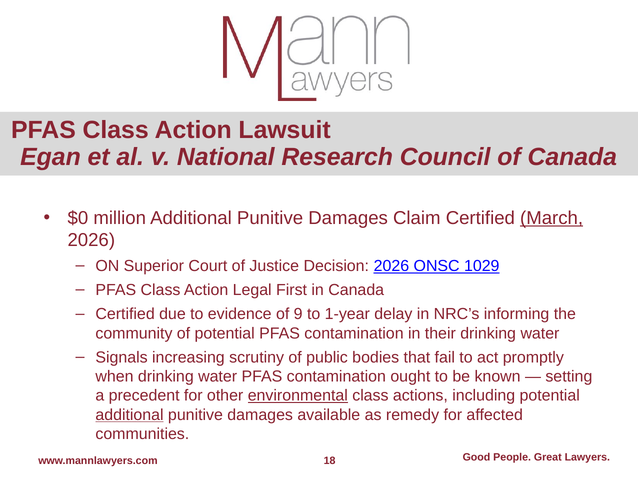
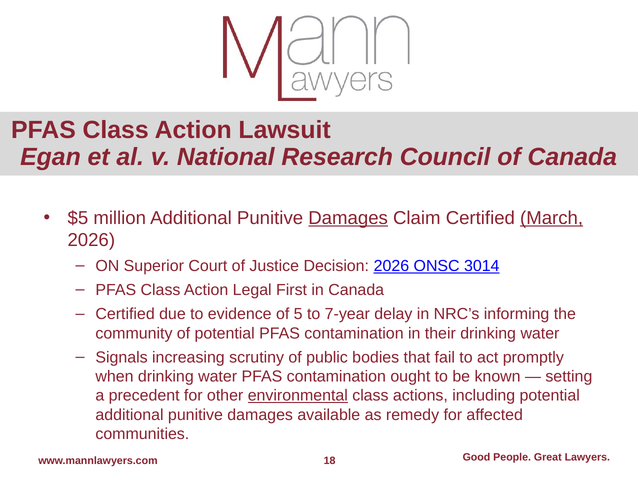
$0: $0 -> $5 (78, 218)
Damages underline: none -> present (348, 218)
1029: 1029 -> 3014 (482, 266)
9: 9 -> 5 (298, 314)
1-year: 1-year -> 7-year (347, 314)
additional underline: present -> none (130, 414)
